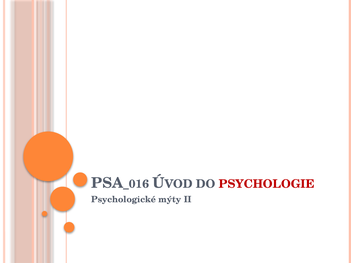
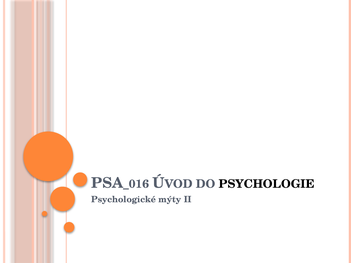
PSYCHOLOGIE colour: red -> black (267, 184)
